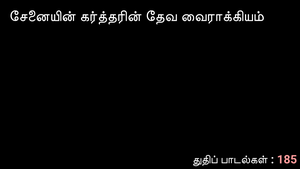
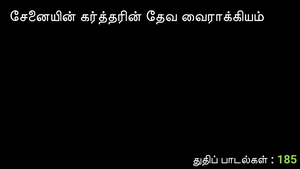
185 colour: pink -> light green (287, 159)
